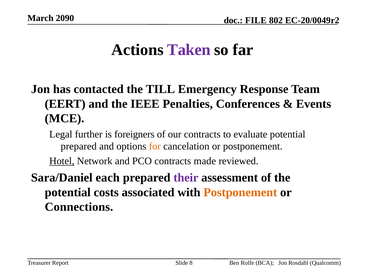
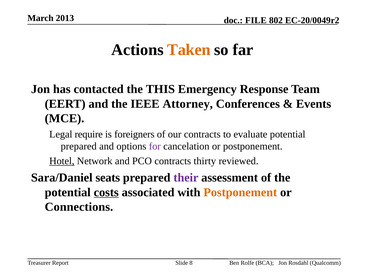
2090: 2090 -> 2013 (65, 18)
Taken colour: purple -> orange (189, 50)
TILL: TILL -> THIS (160, 89)
Penalties: Penalties -> Attorney (188, 104)
further: further -> require (89, 134)
for colour: orange -> purple (155, 146)
made: made -> thirty (205, 161)
each: each -> seats (108, 177)
costs underline: none -> present (106, 192)
